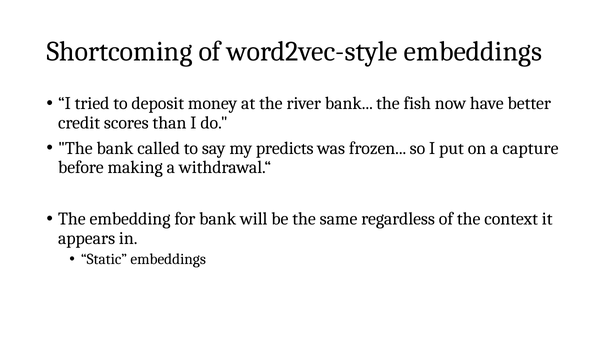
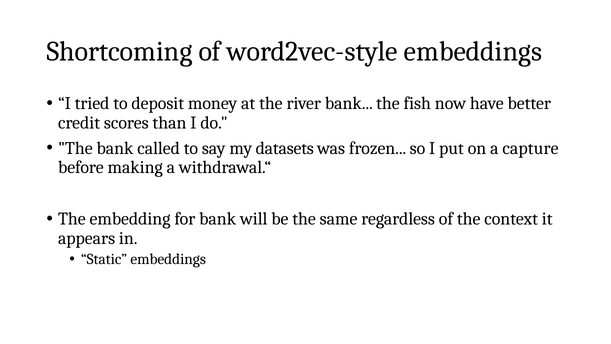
predicts: predicts -> datasets (285, 148)
